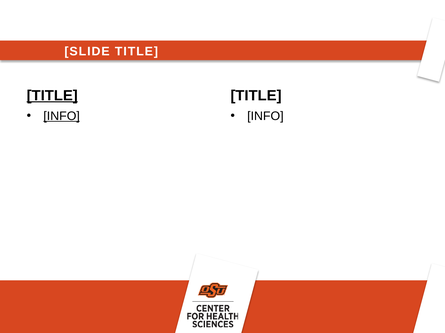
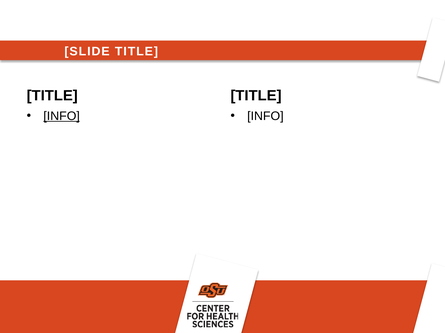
TITLE underline: present -> none (52, 96)
